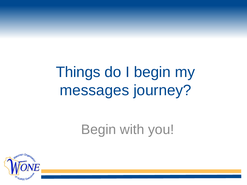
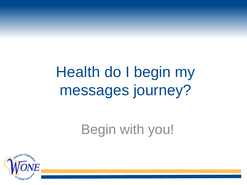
Things: Things -> Health (78, 72)
